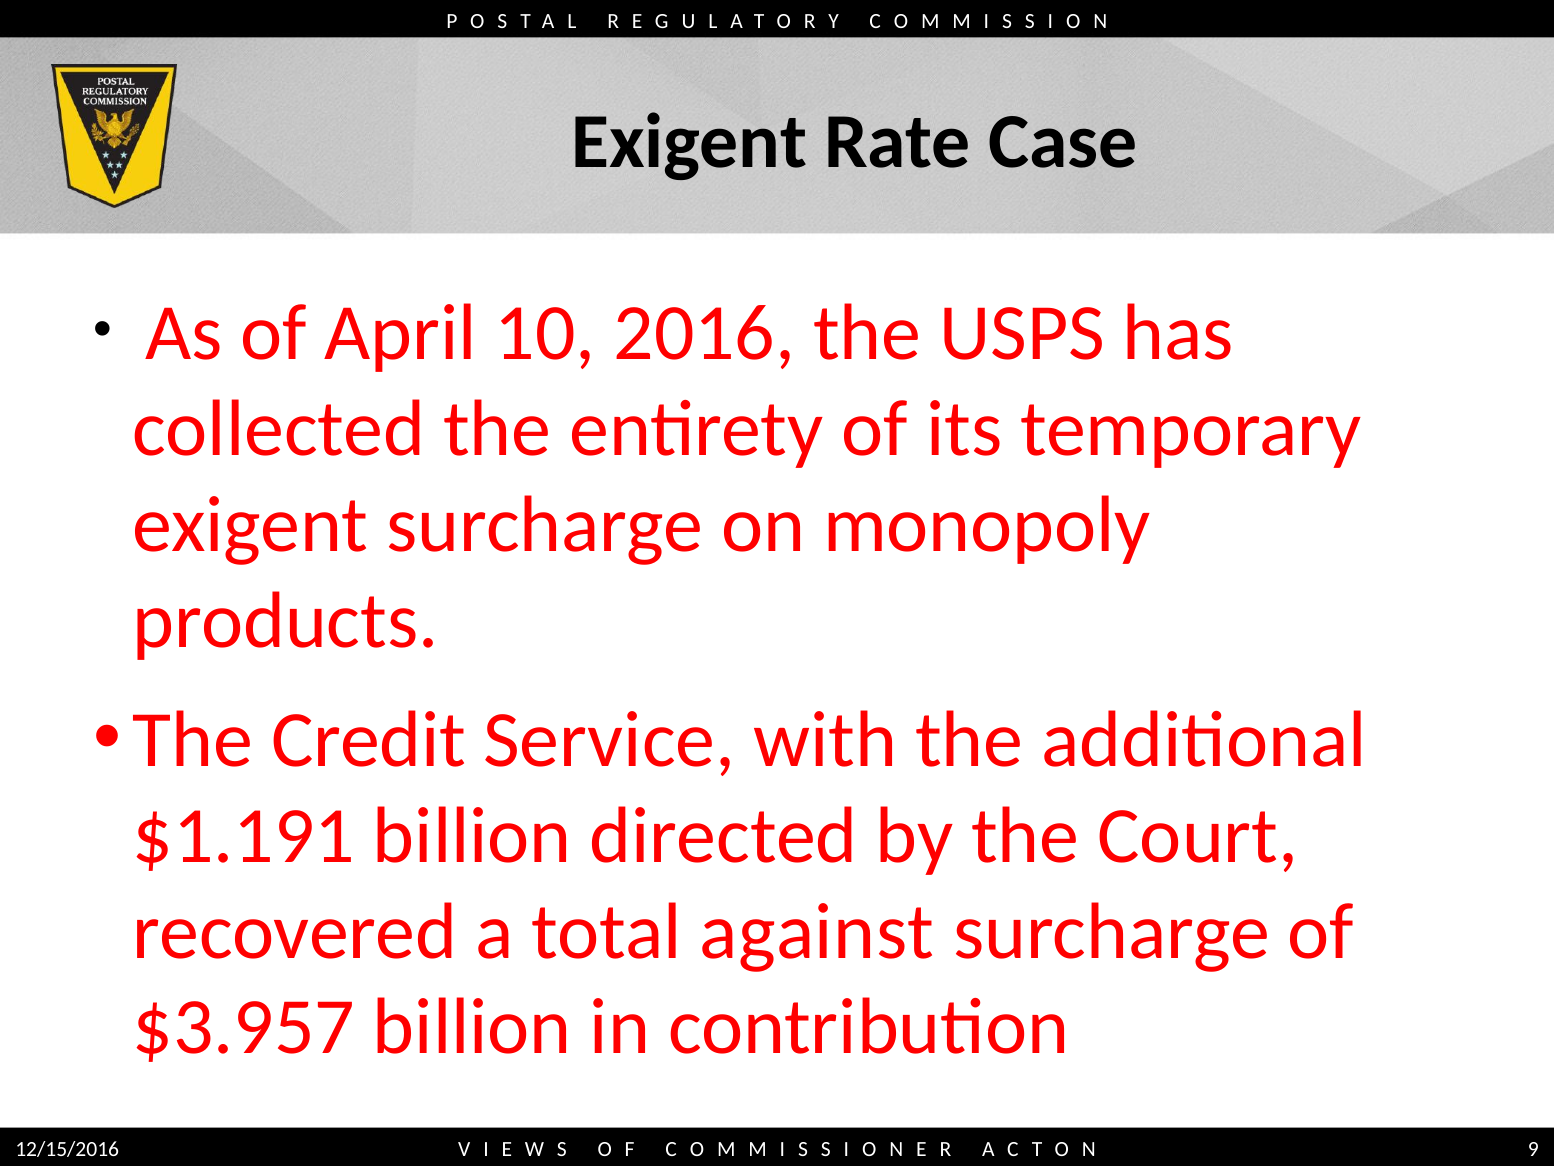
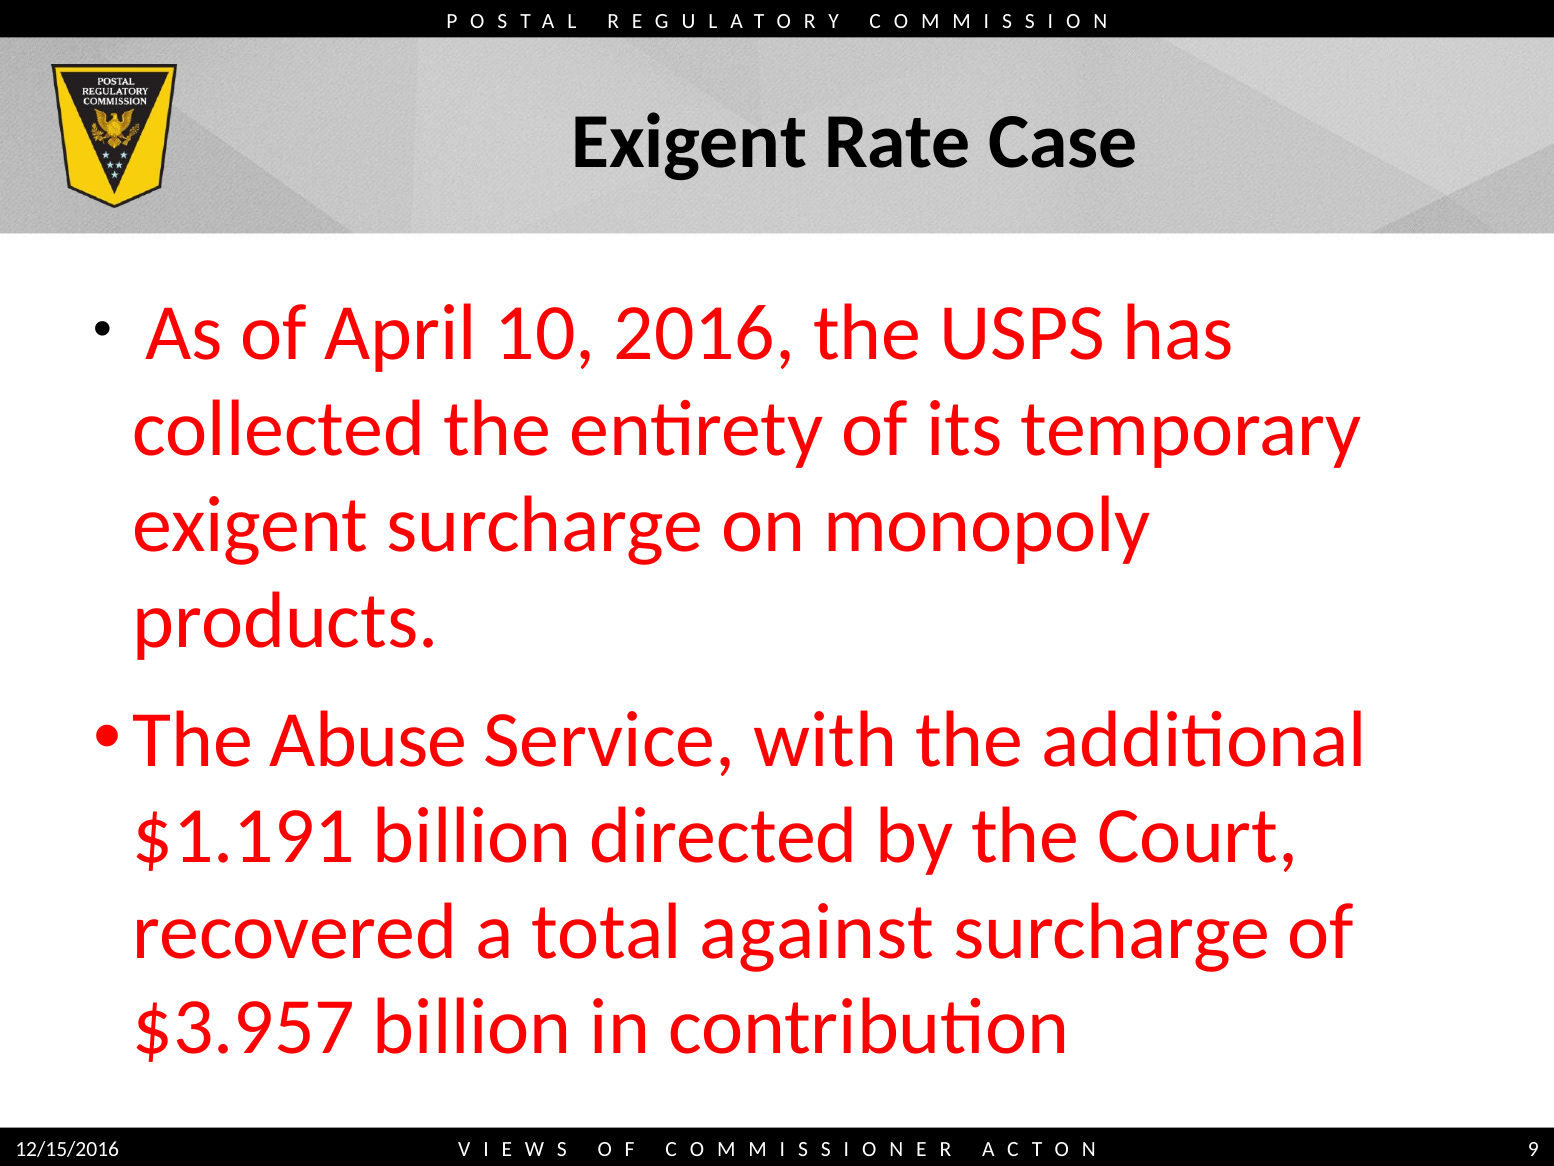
Credit: Credit -> Abuse (369, 740)
